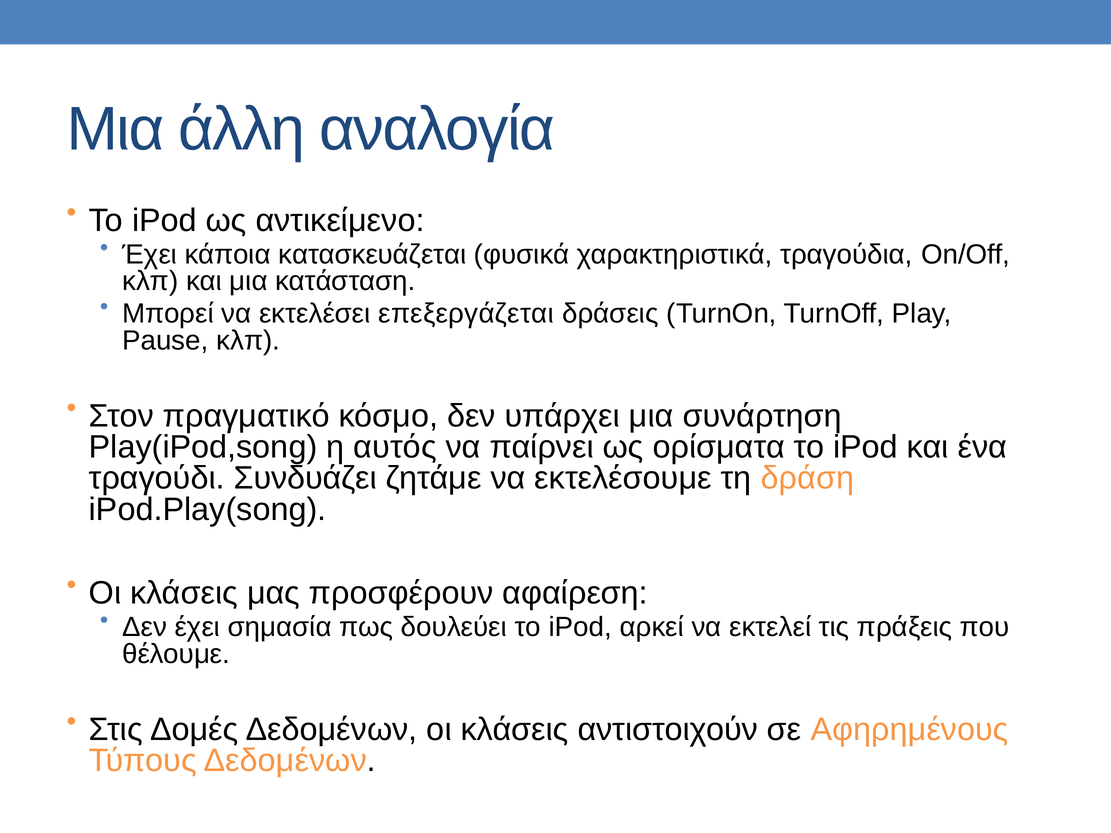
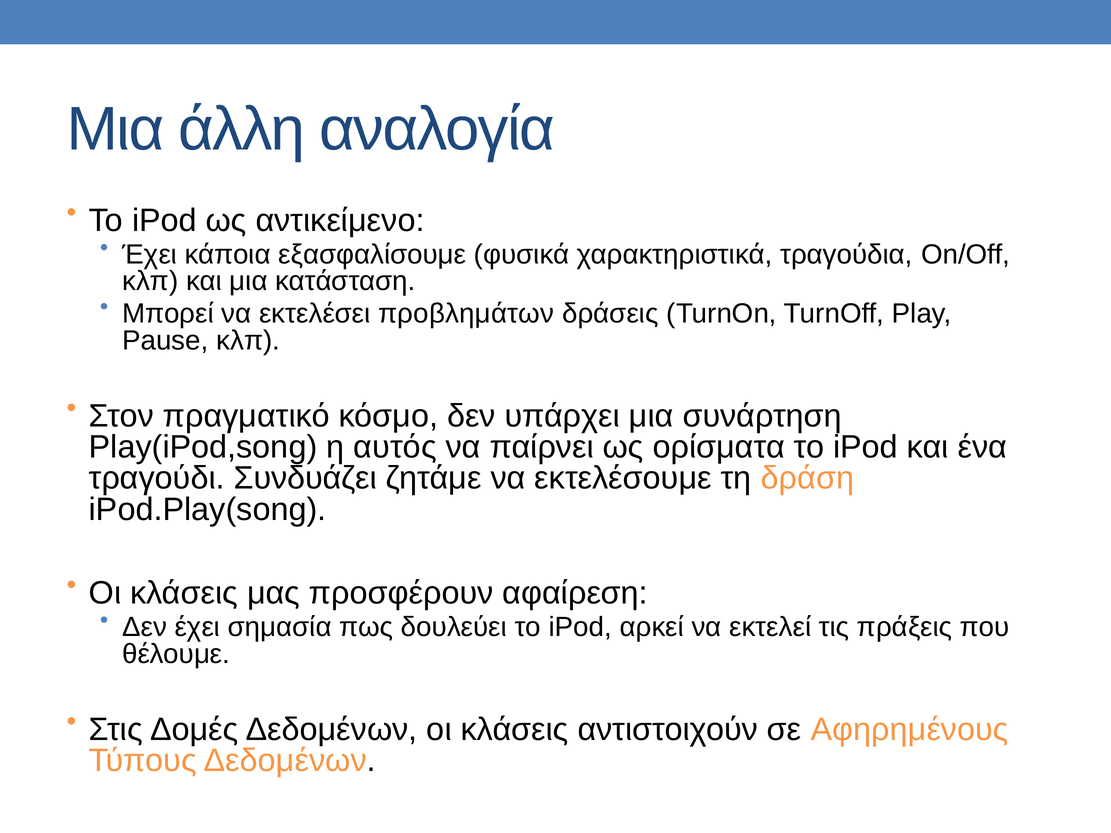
κατασκευάζεται: κατασκευάζεται -> εξασφαλίσουμε (372, 254)
επεξεργάζεται: επεξεργάζεται -> προβλημάτων (466, 314)
